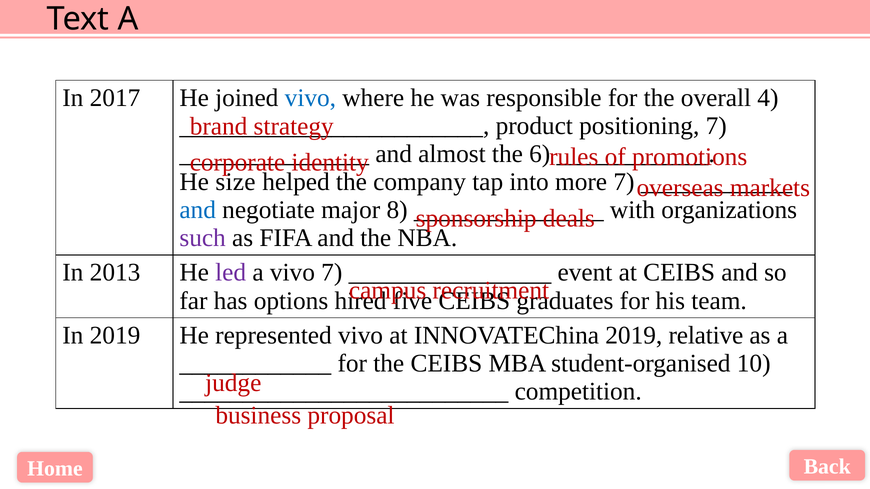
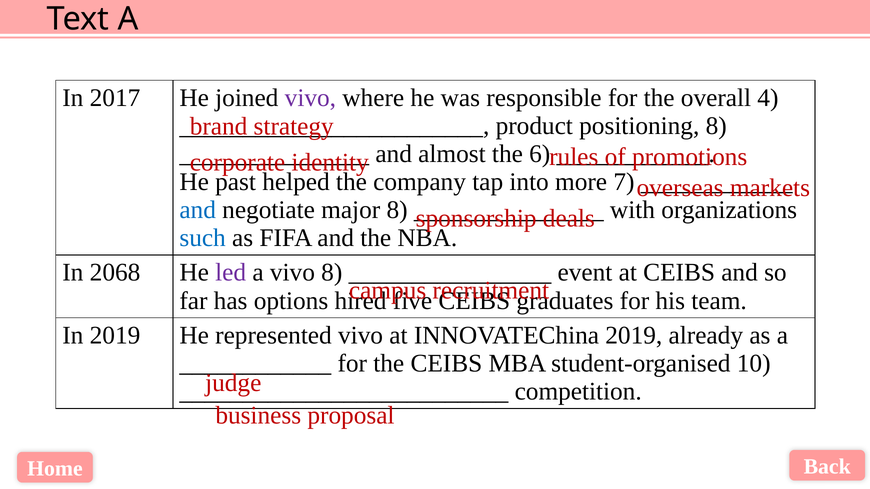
vivo colour: blue -> purple (310, 98)
positioning 7: 7 -> 8 (716, 126)
size: size -> past (236, 182)
such colour: purple -> blue (203, 238)
2013: 2013 -> 2068 (115, 273)
vivo 7: 7 -> 8 (332, 273)
relative: relative -> already (706, 335)
